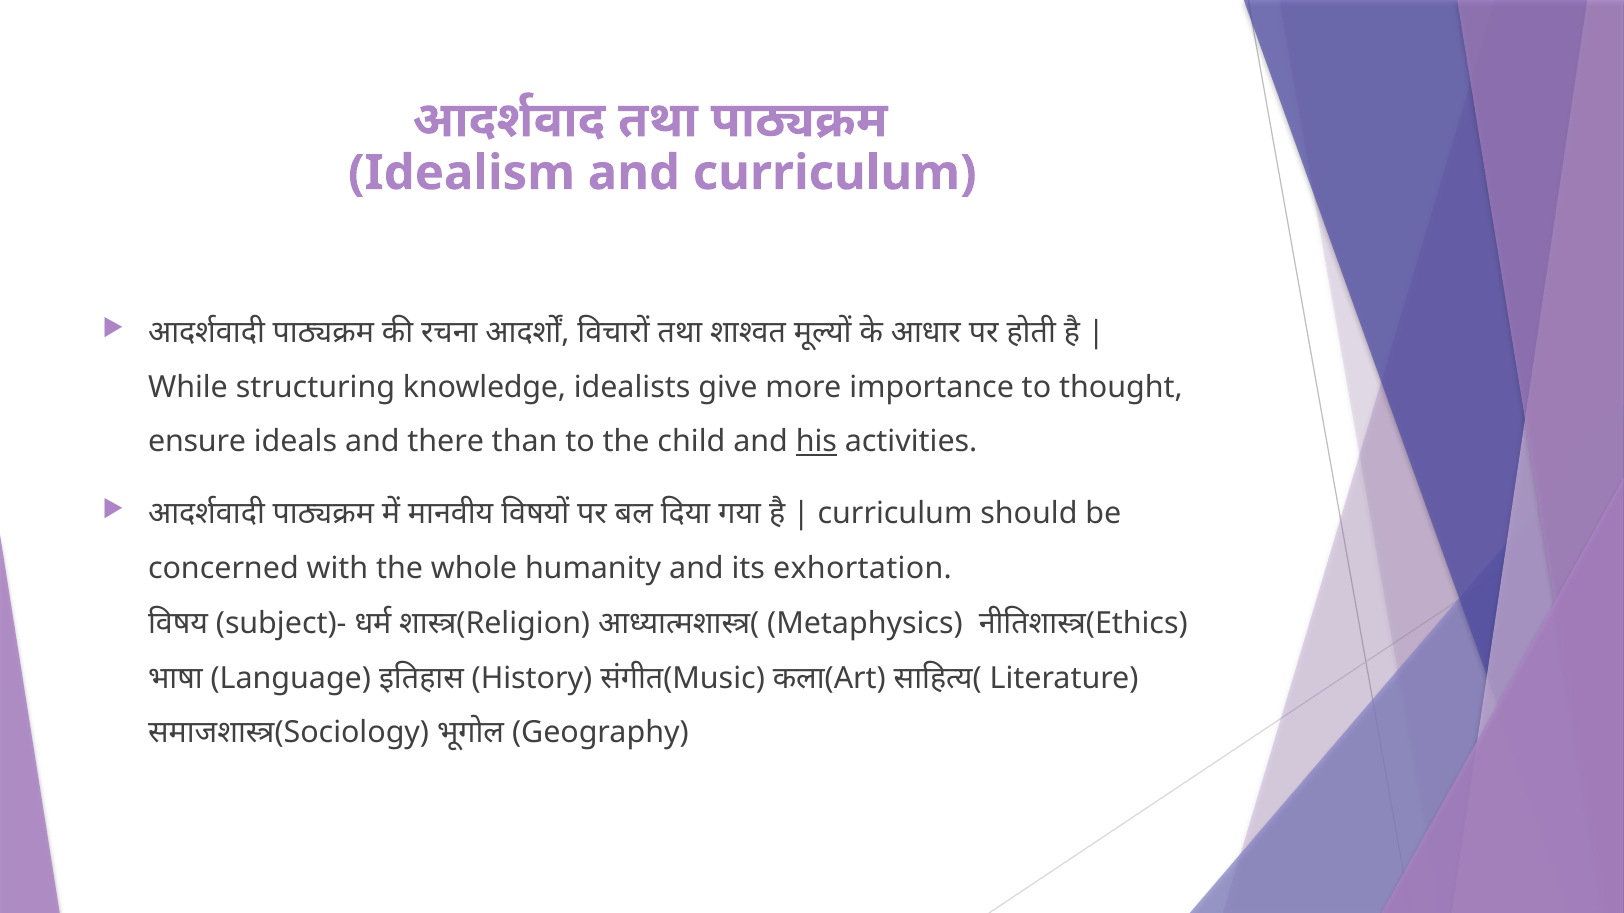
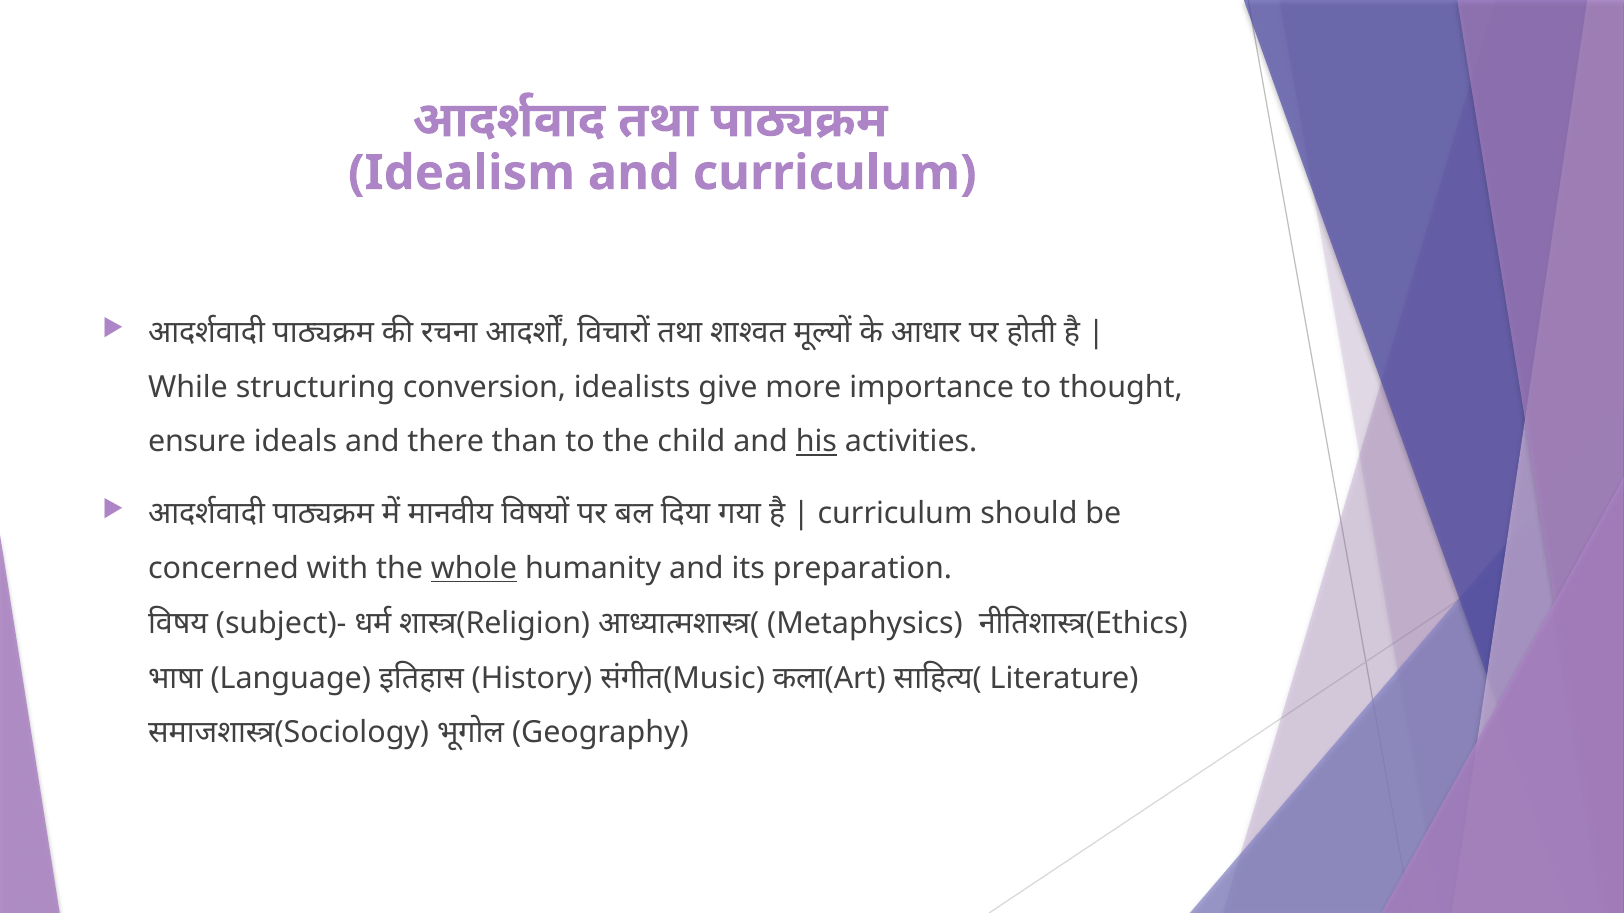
knowledge: knowledge -> conversion (484, 387)
whole underline: none -> present (474, 569)
exhortation: exhortation -> preparation (863, 569)
